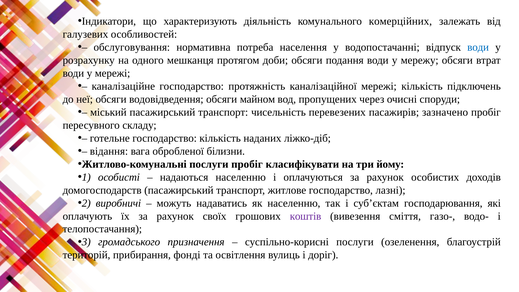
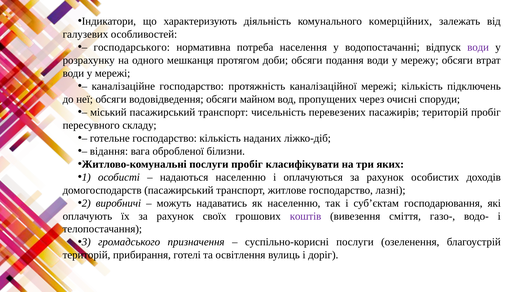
обслуговування: обслуговування -> господарського (132, 47)
води colour: blue -> purple (478, 47)
пасажирів зазначено: зазначено -> територій (445, 112)
йому: йому -> яких (390, 164)
фонді: фонді -> готелі (187, 255)
